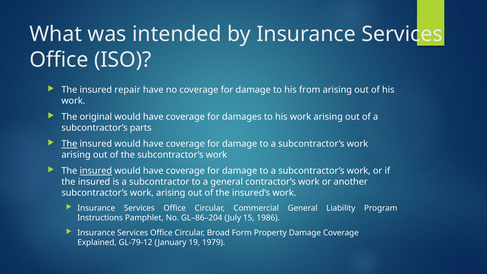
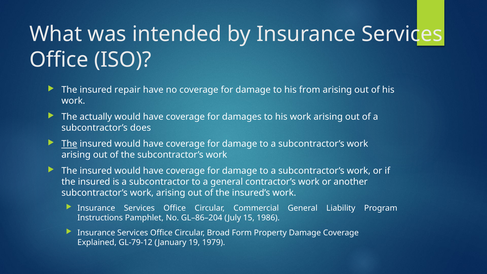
original: original -> actually (96, 117)
parts: parts -> does (141, 128)
insured underline: present -> none (96, 171)
